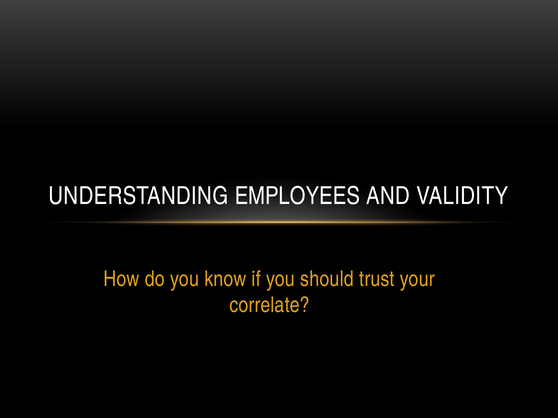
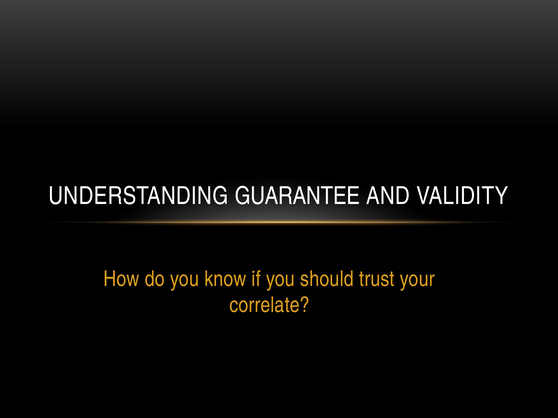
EMPLOYEES: EMPLOYEES -> GUARANTEE (297, 196)
